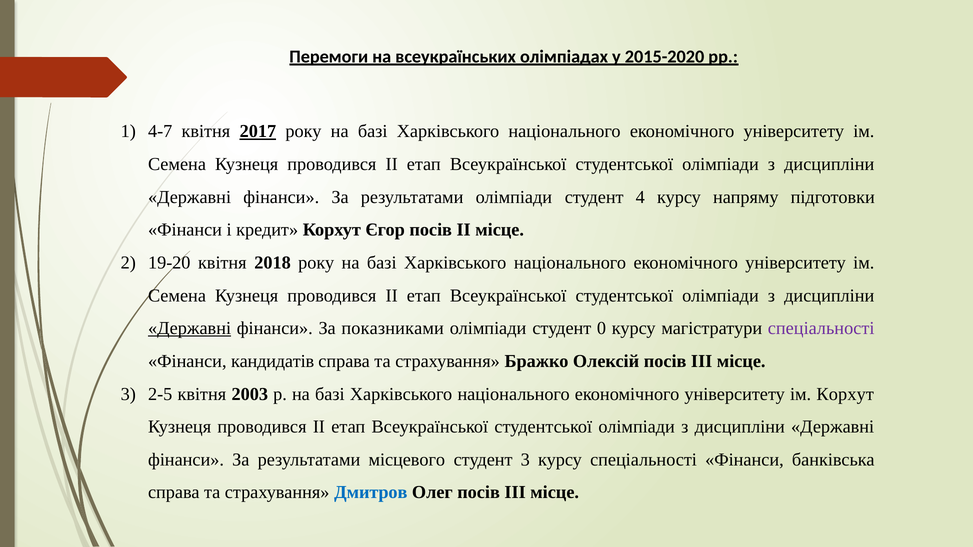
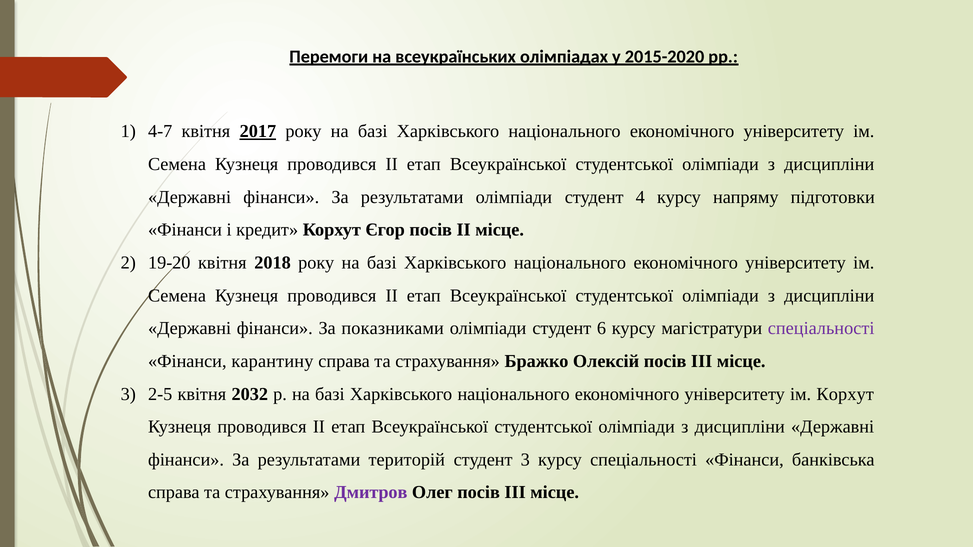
Державні underline: present -> none (190, 329)
0: 0 -> 6 (602, 329)
кандидатів: кандидатів -> карантину (272, 361)
2003: 2003 -> 2032 (250, 394)
місцевого: місцевого -> територій (407, 460)
Дмитров colour: blue -> purple (371, 493)
